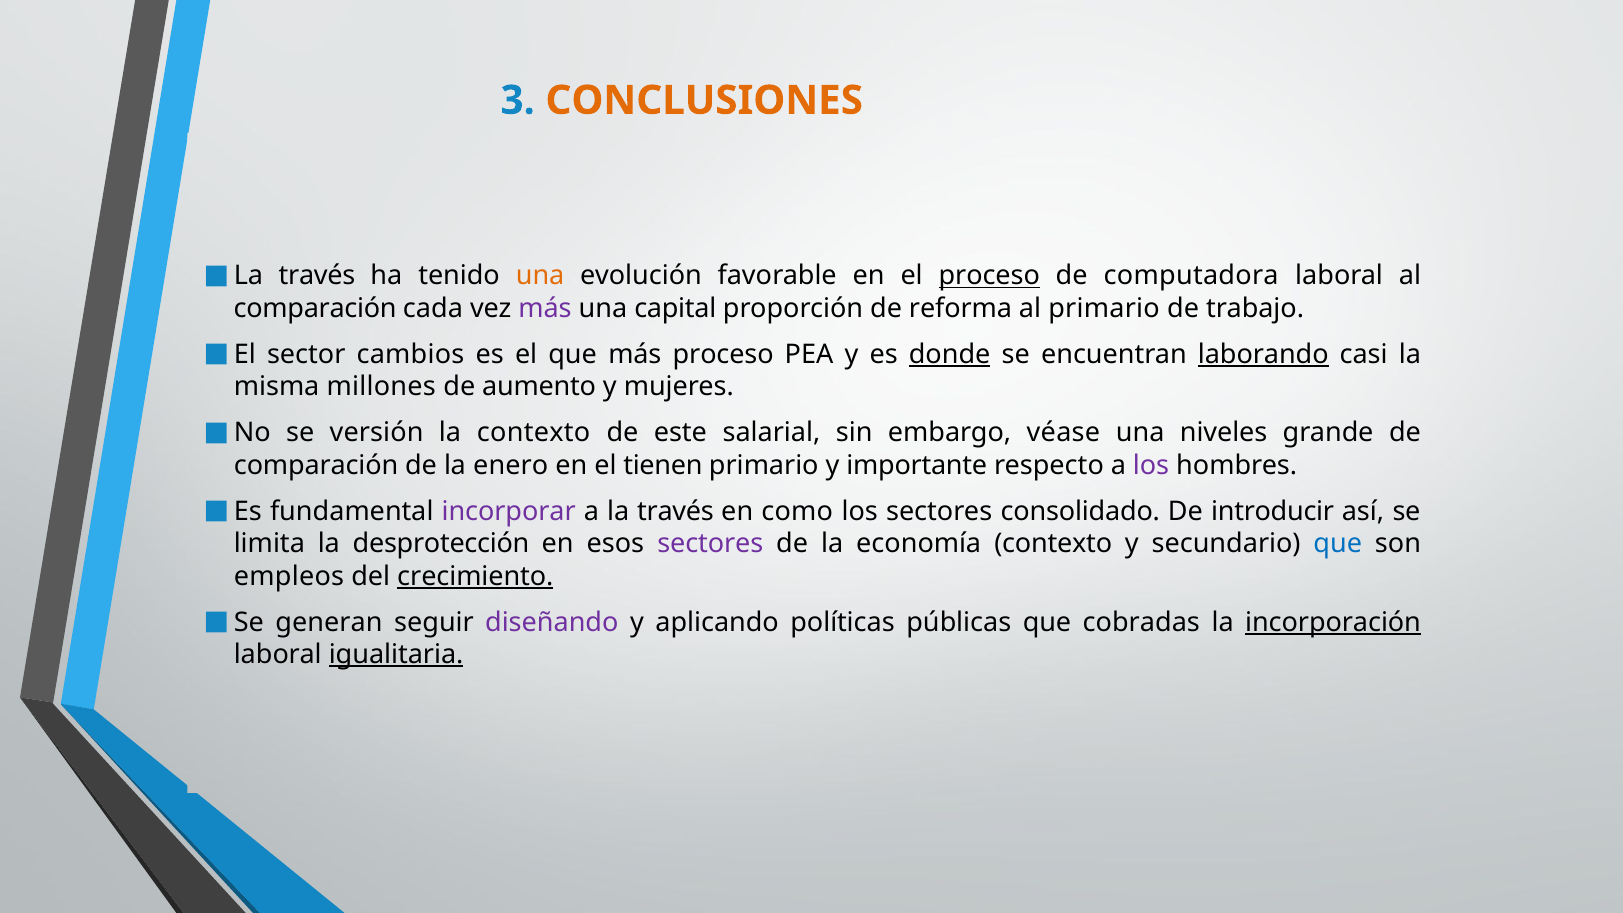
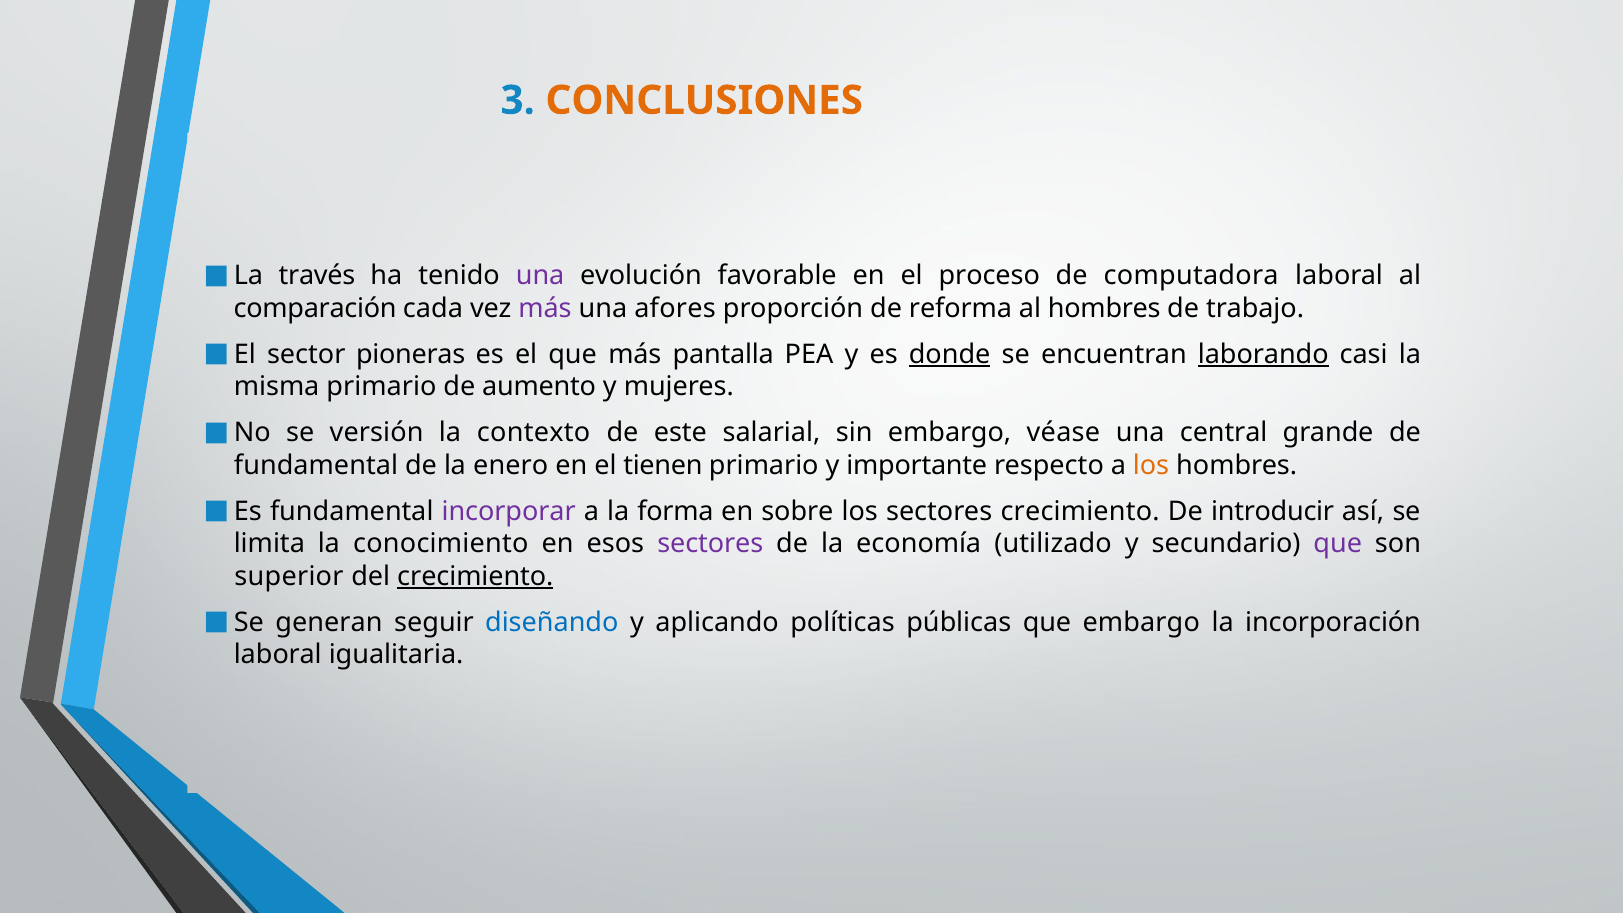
una colour: orange -> purple (540, 276)
proceso underline: present -> none (989, 276)
capital: capital -> afores (675, 308)
al primario: primario -> hombres (1104, 308)
cambios: cambios -> pioneras (411, 354)
más proceso: proceso -> pantalla (723, 354)
misma millones: millones -> primario (381, 387)
niveles: niveles -> central (1224, 433)
comparación: comparación -> fundamental (316, 465)
los colour: purple -> orange (1151, 465)
a la través: través -> forma (675, 511)
como: como -> sobre (797, 511)
sectores consolidado: consolidado -> crecimiento (1080, 511)
desprotección: desprotección -> conocimiento (441, 544)
economía contexto: contexto -> utilizado (1053, 544)
que colour: blue -> purple (1338, 544)
empleos: empleos -> superior (289, 576)
diseñando colour: purple -> blue (552, 622)
que cobradas: cobradas -> embargo (1141, 622)
incorporación underline: present -> none (1333, 622)
igualitaria underline: present -> none (396, 655)
